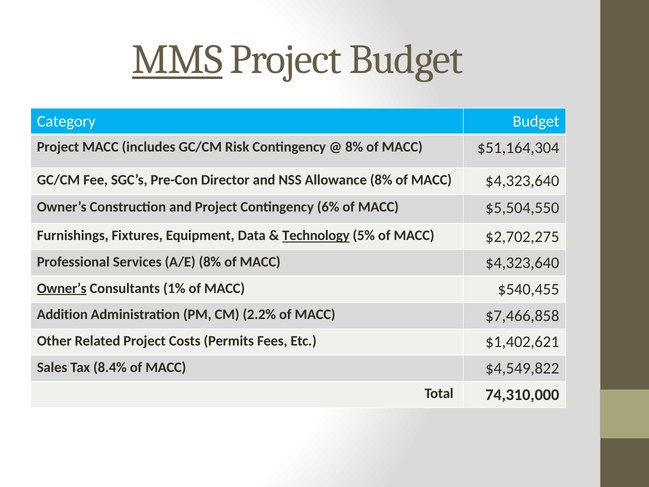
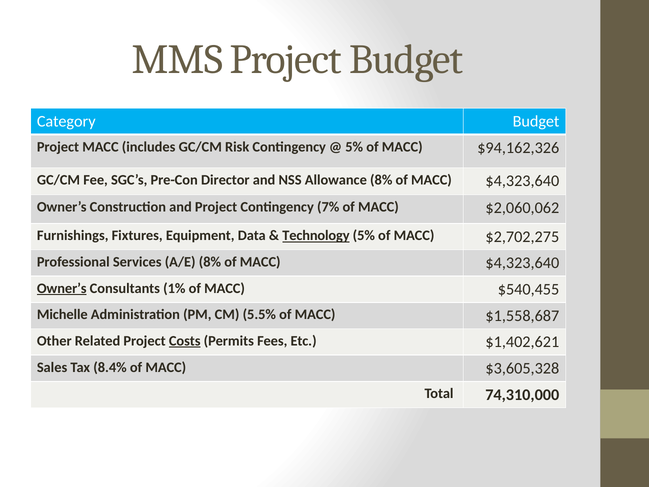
MMS underline: present -> none (177, 60)
8%: 8% -> 5% (354, 147)
$51,164,304: $51,164,304 -> $94,162,326 (518, 148)
6%: 6% -> 7% (328, 207)
$5,504,550: $5,504,550 -> $2,060,062 (522, 208)
Addition: Addition -> Michelle (62, 314)
2.2%: 2.2% -> 5.5% (259, 314)
$7,466,858: $7,466,858 -> $1,558,687 (522, 316)
Costs underline: none -> present (185, 341)
$4,549,822: $4,549,822 -> $3,605,328 (522, 368)
